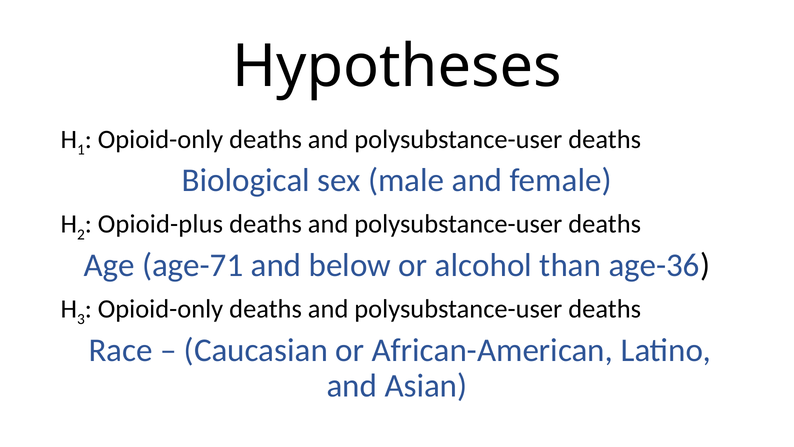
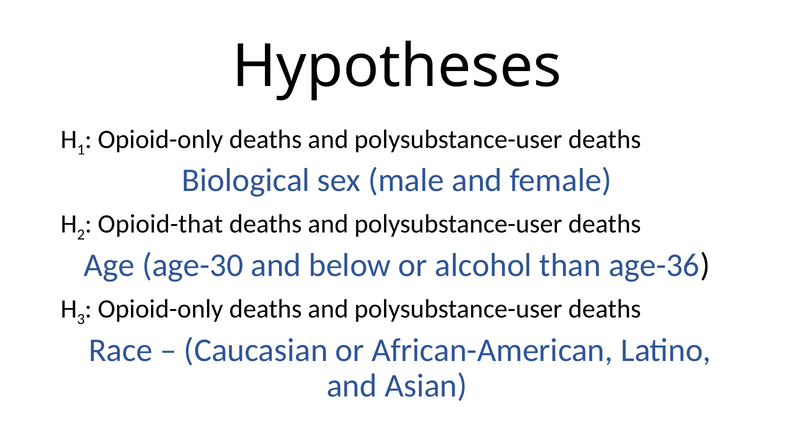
Opioid-plus: Opioid-plus -> Opioid-that (160, 224)
age-71: age-71 -> age-30 (193, 265)
